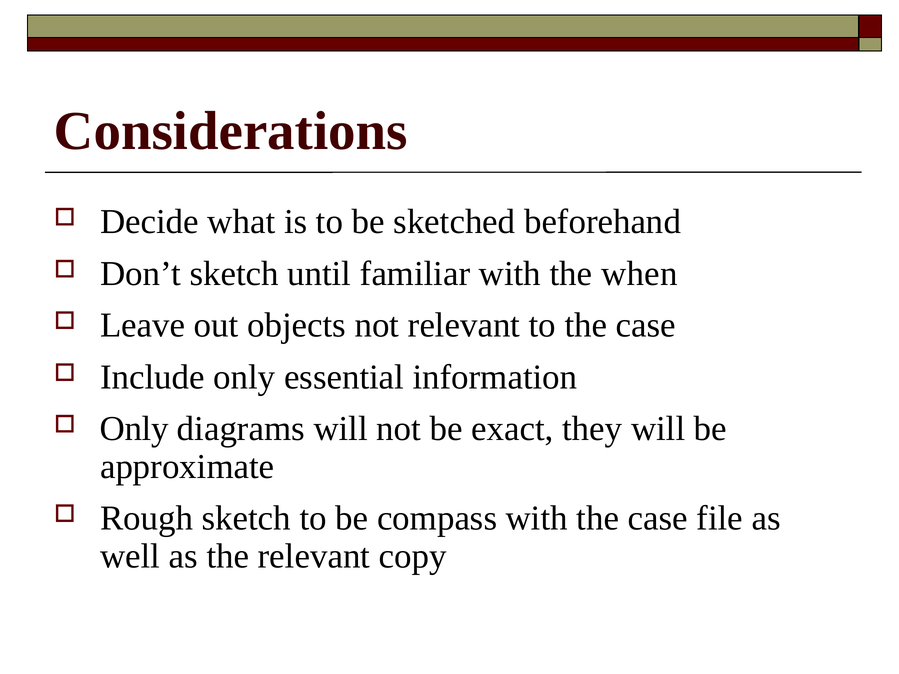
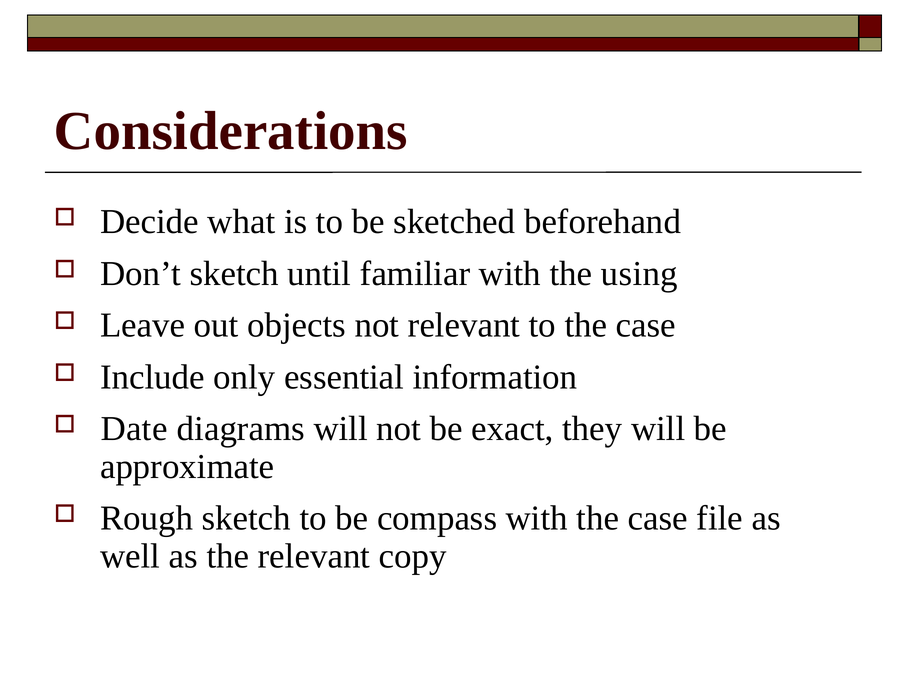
when: when -> using (639, 274)
Only: Only -> Date (134, 429)
